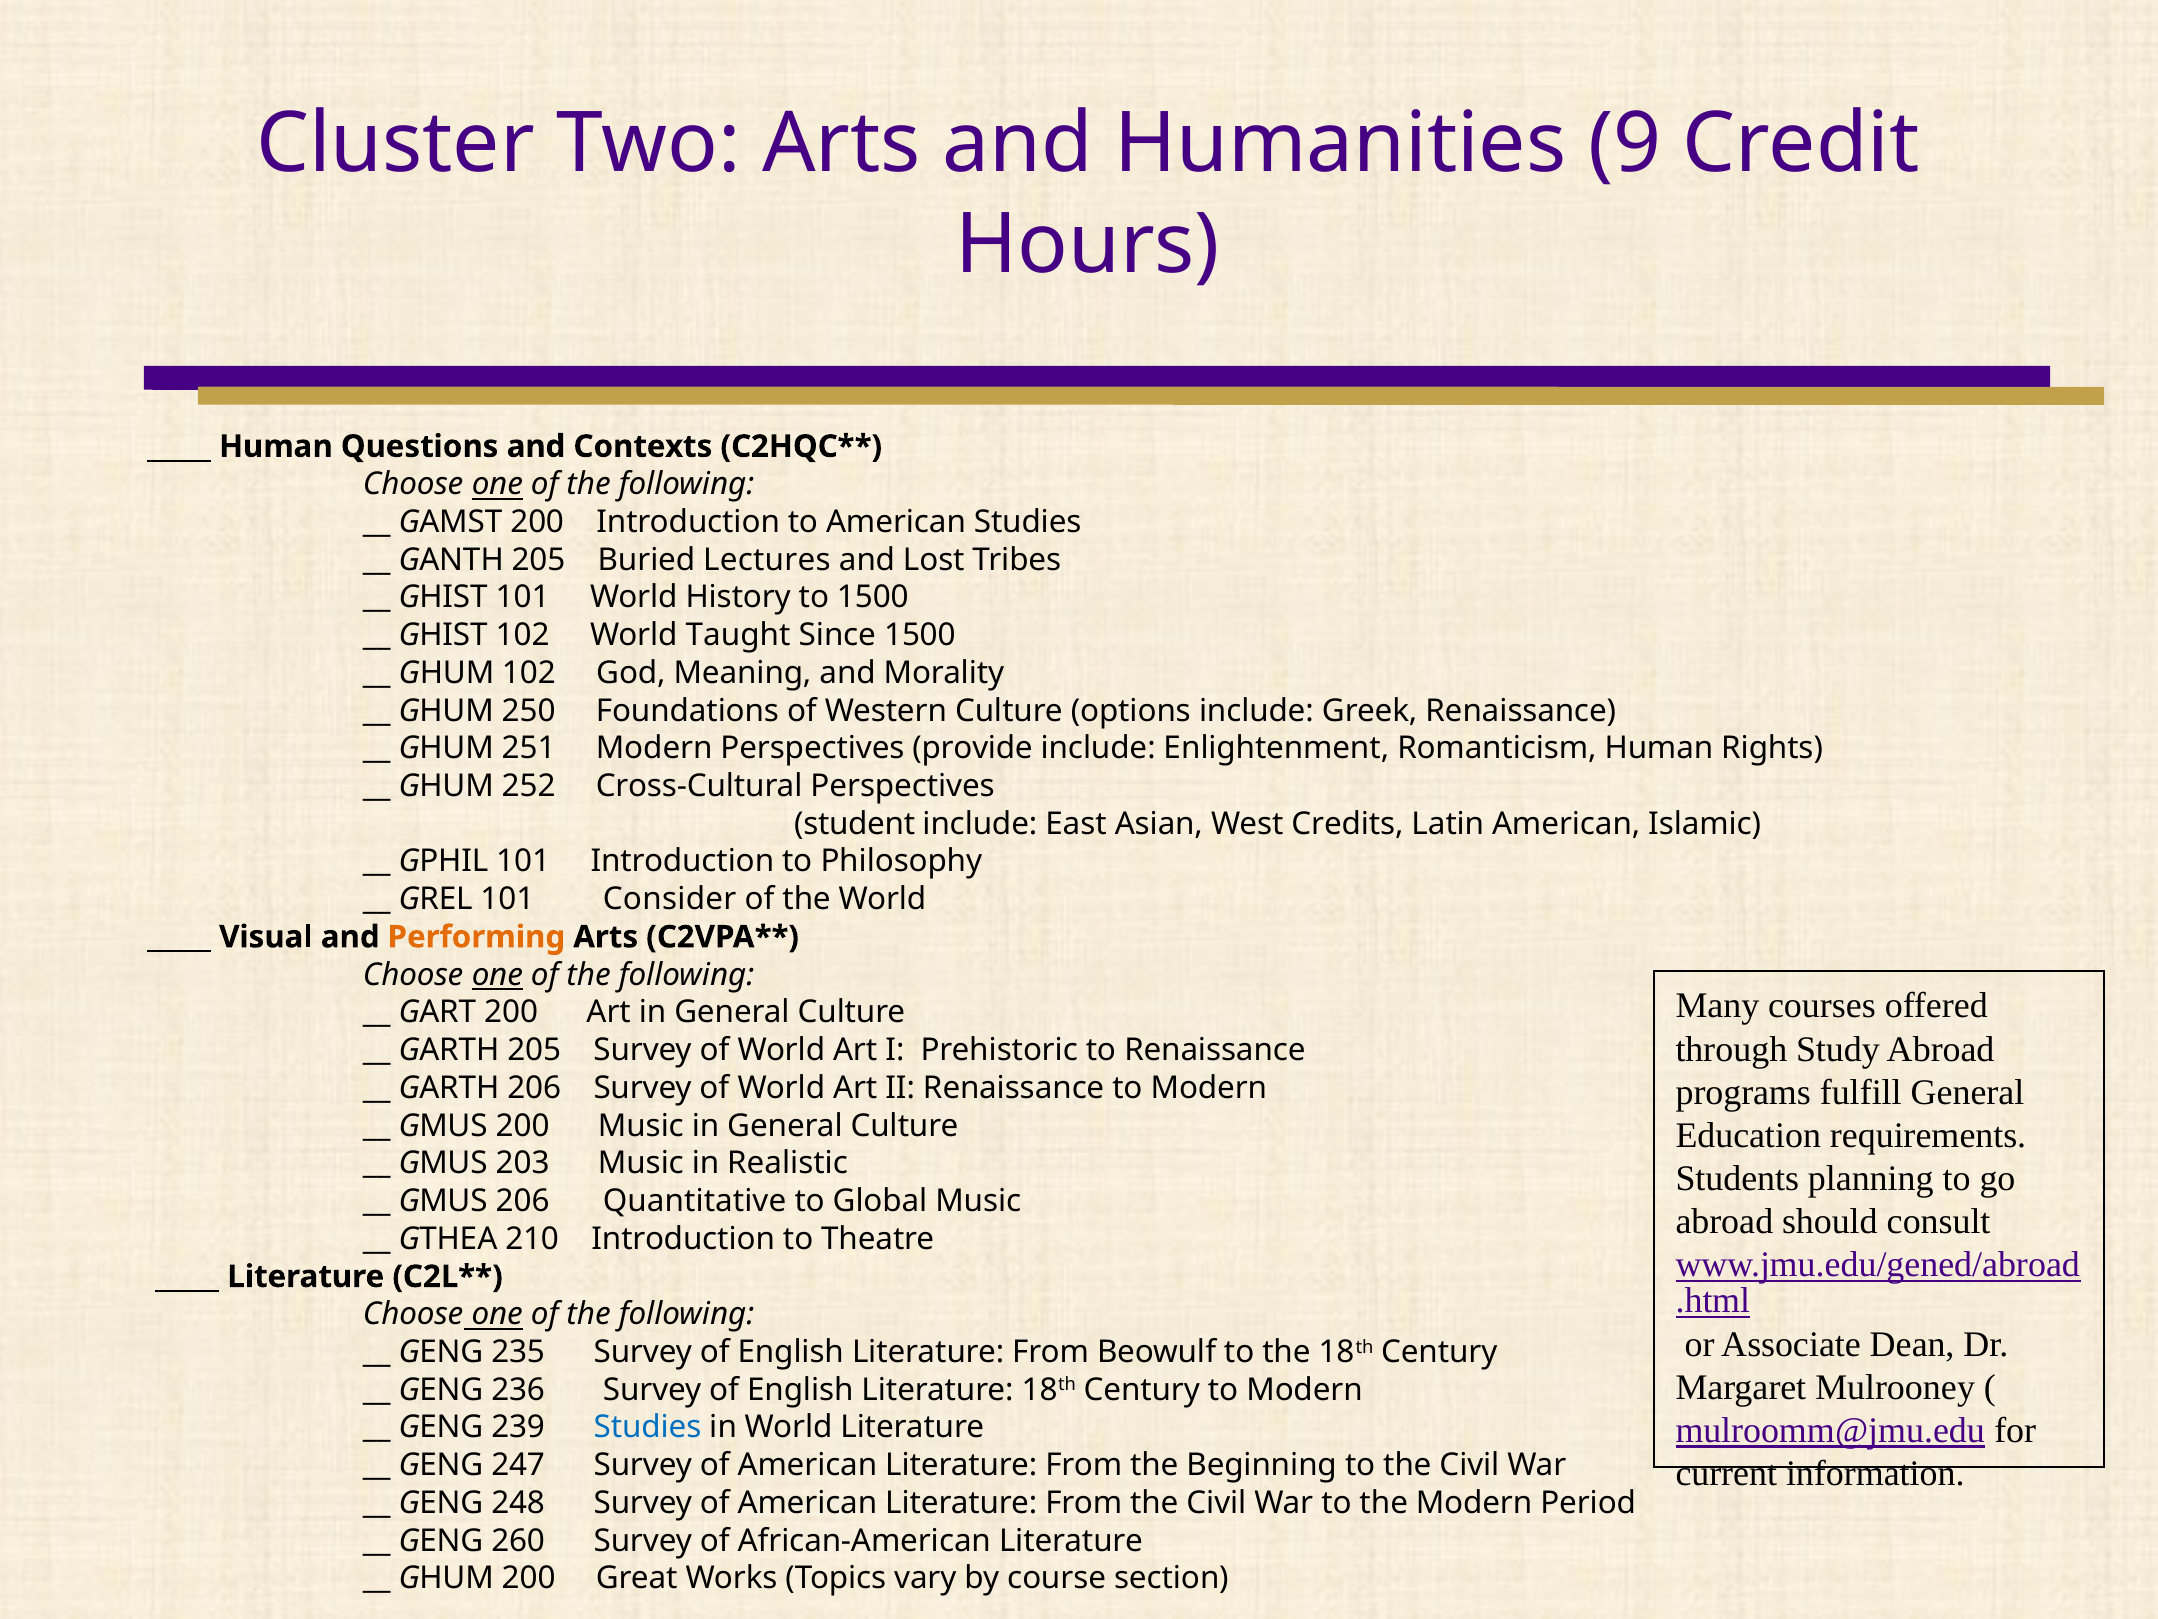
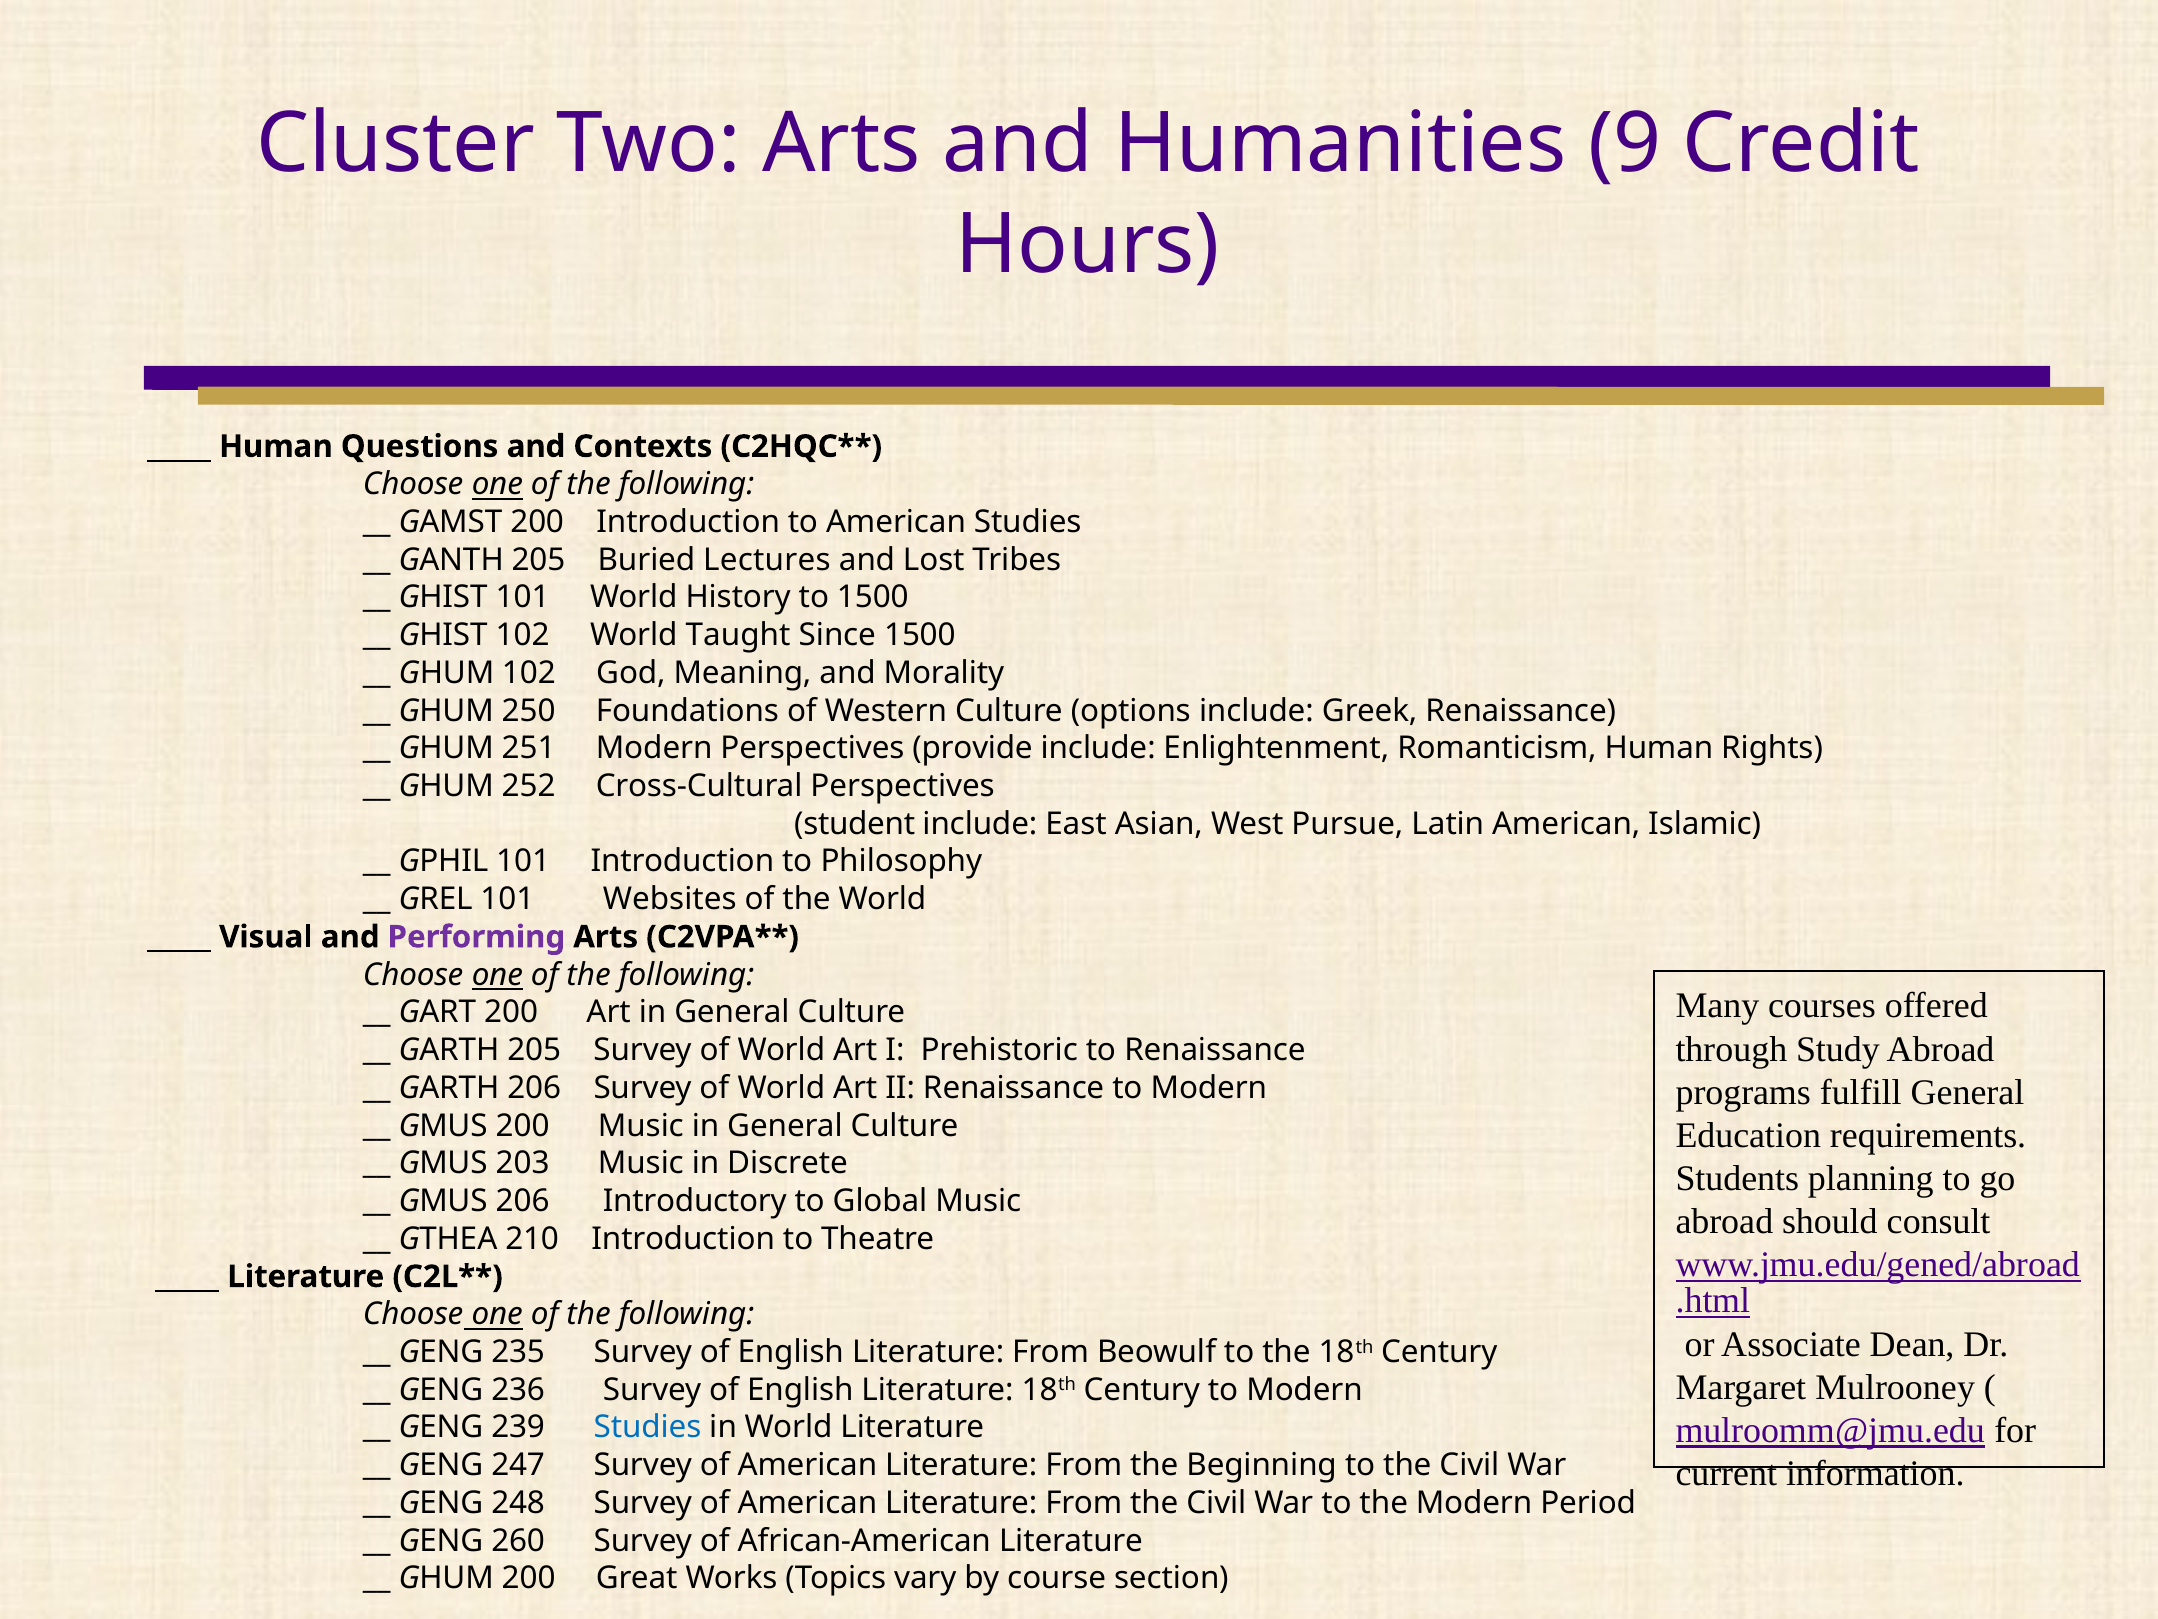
Credits: Credits -> Pursue (1347, 824)
Consider: Consider -> Websites (670, 899)
Performing colour: orange -> purple (476, 937)
Realistic: Realistic -> Discrete (788, 1163)
Quantitative: Quantitative -> Introductory (695, 1201)
